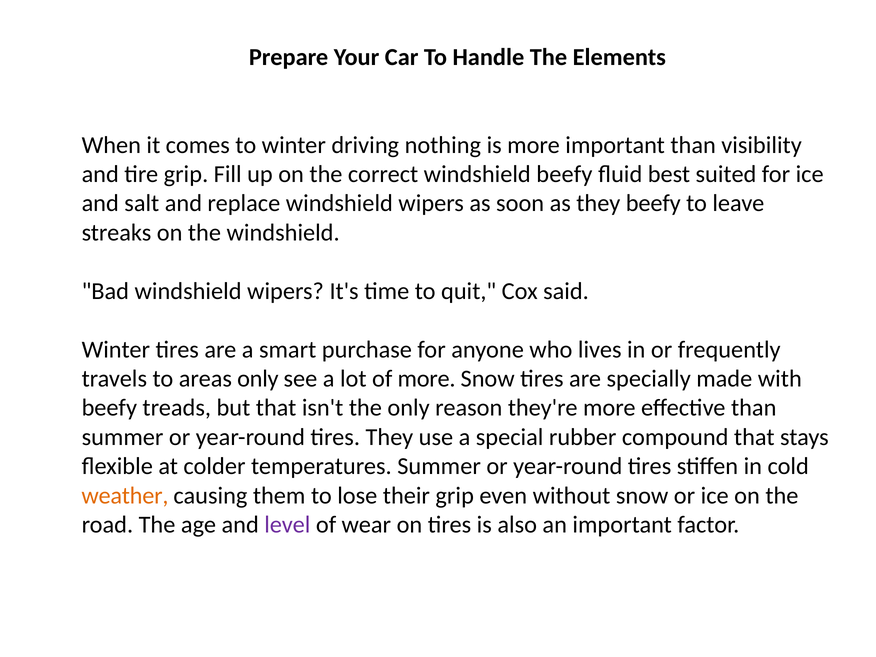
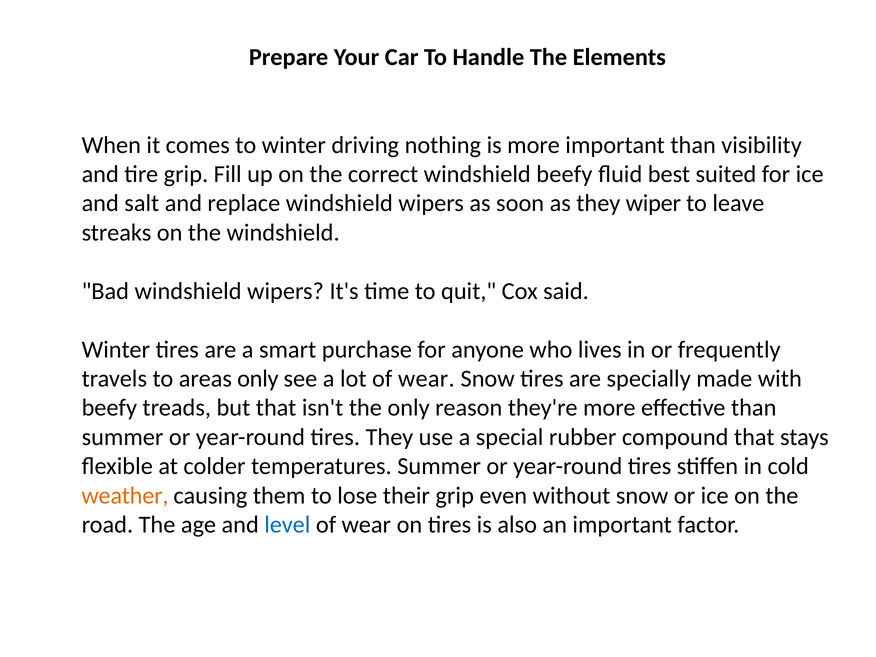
they beefy: beefy -> wiper (653, 203)
lot of more: more -> wear (426, 379)
level colour: purple -> blue (287, 525)
